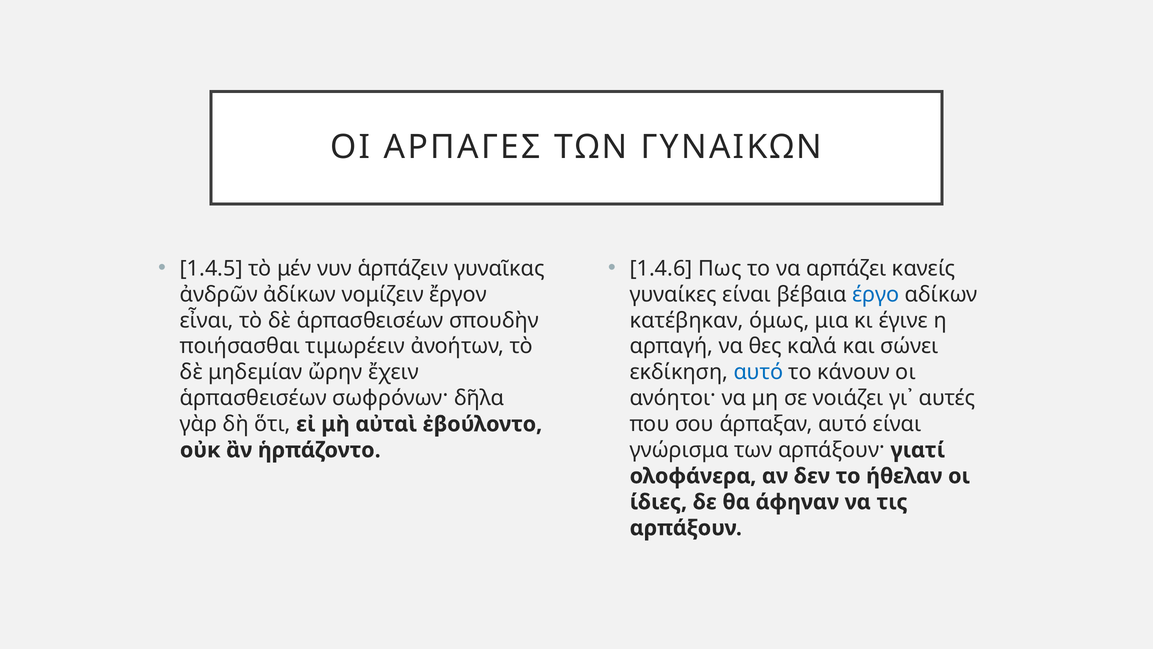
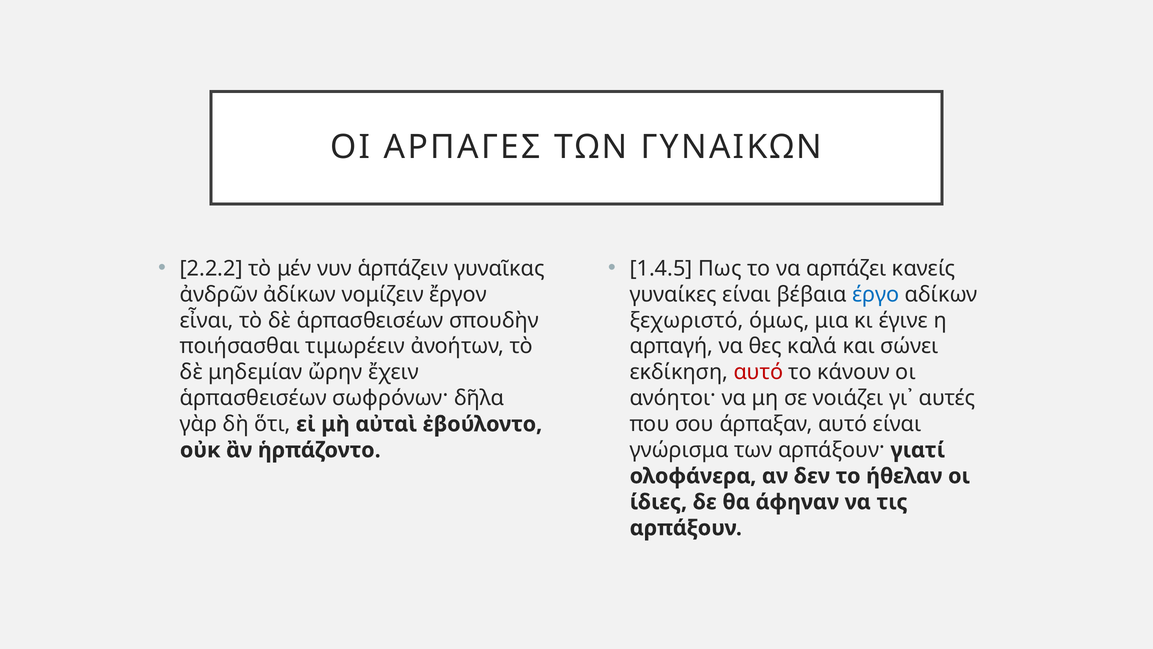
1.4.5: 1.4.5 -> 2.2.2 (211, 268)
1.4.6: 1.4.6 -> 1.4.5 (661, 268)
κατέβηκαν: κατέβηκαν -> ξεχωριστό (687, 320)
αυτό colour: blue -> red (758, 372)
